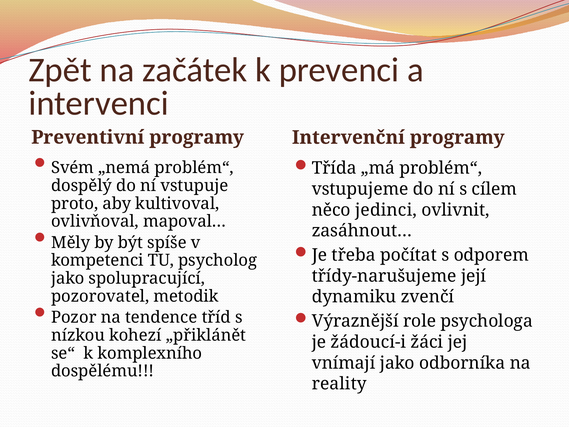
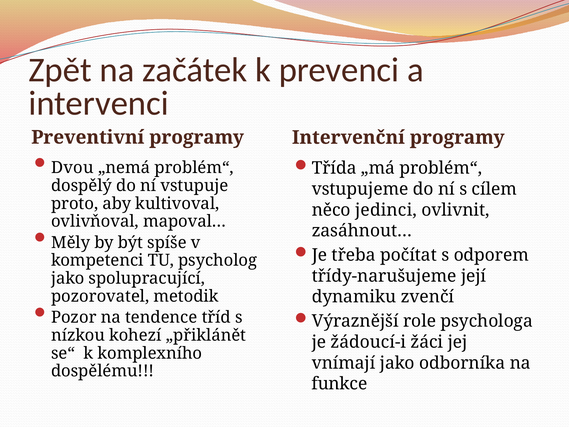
Svém: Svém -> Dvou (72, 168)
reality: reality -> funkce (339, 384)
